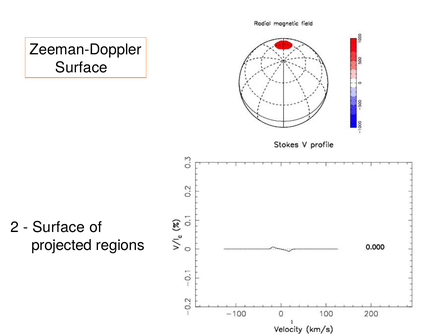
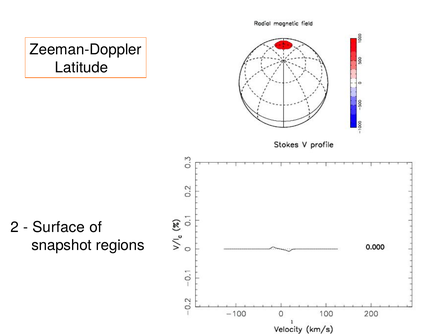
Surface: Surface -> Latitude (82, 68)
projected: projected -> snapshot (62, 245)
